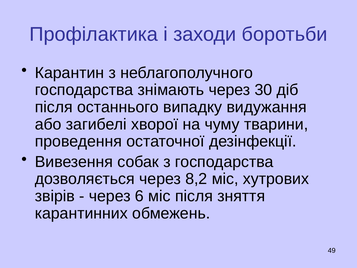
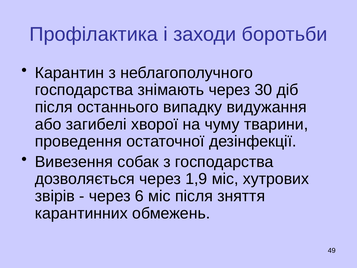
8,2: 8,2 -> 1,9 (196, 179)
